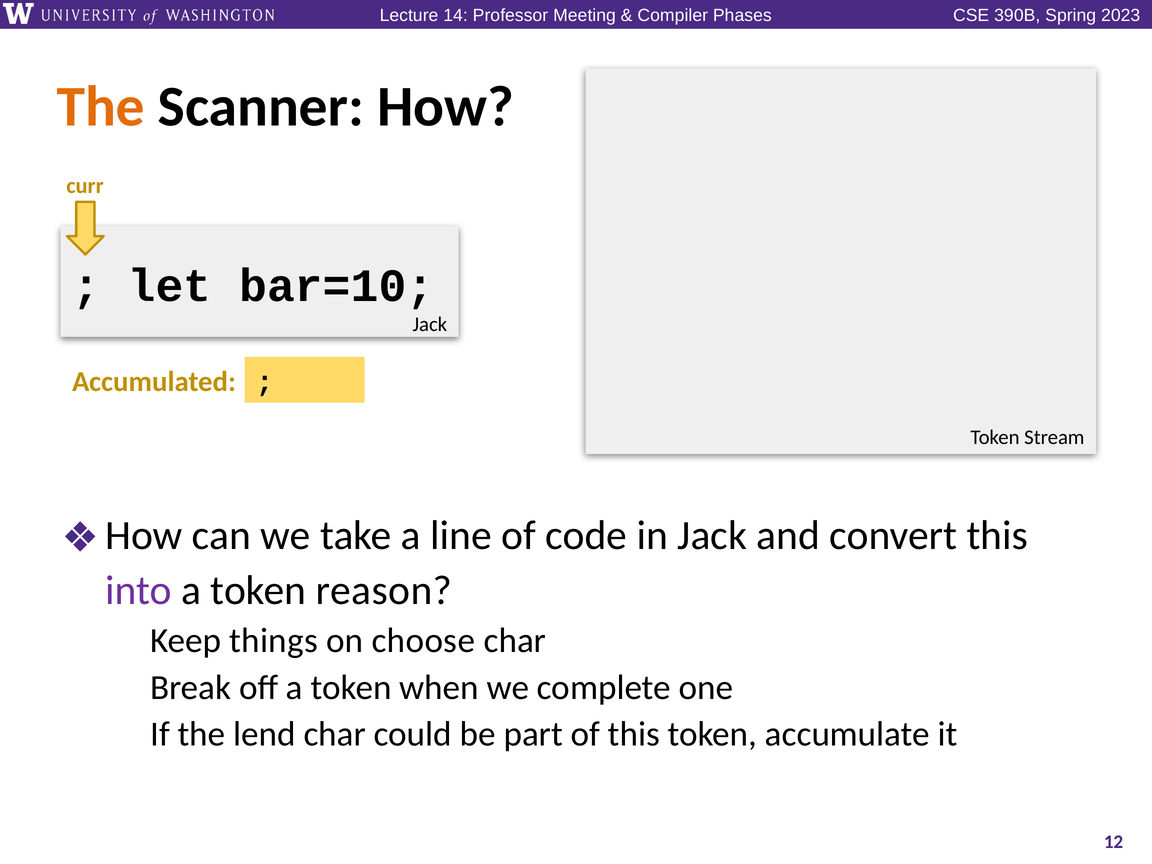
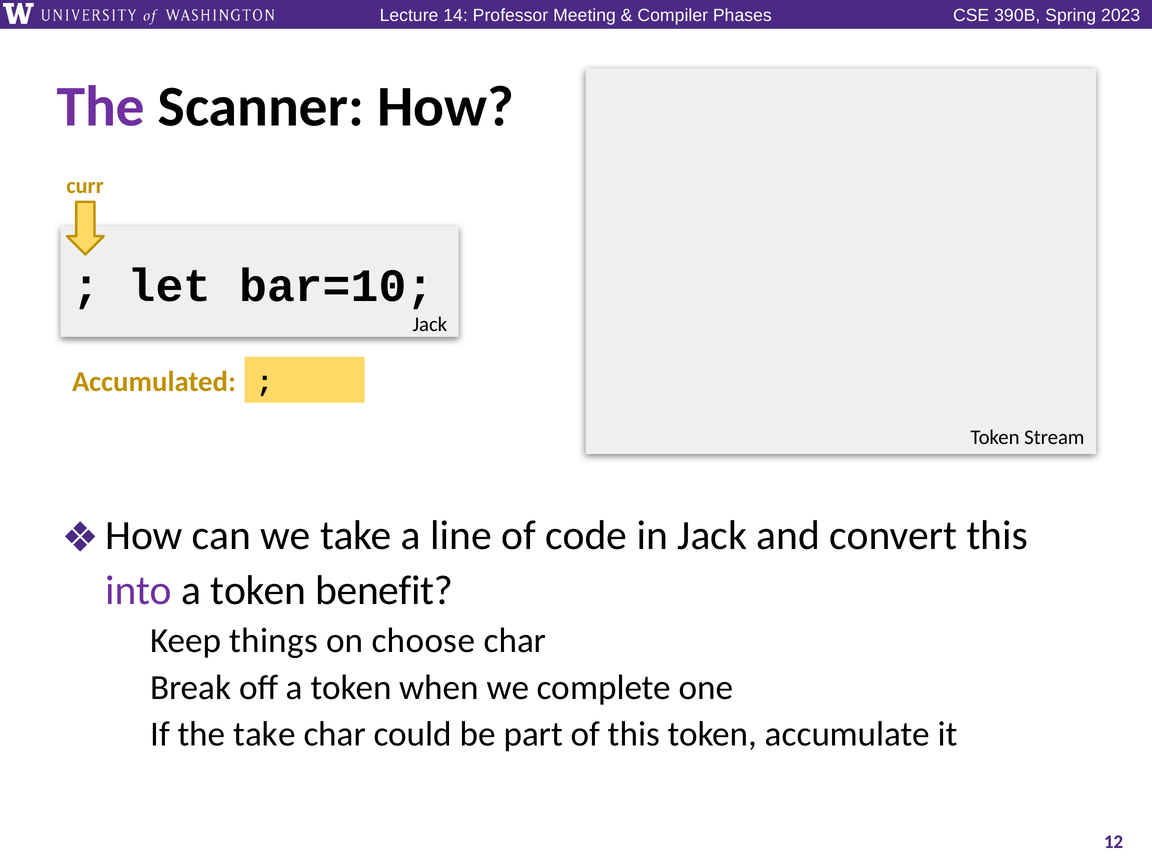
The colour: orange -> purple (101, 107)
reason: reason -> benefit (384, 591)
the lend: lend -> take (264, 734)
